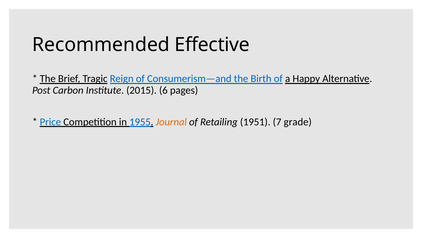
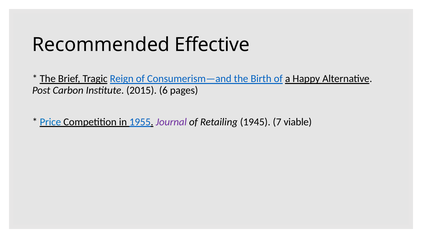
Journal colour: orange -> purple (171, 122)
1951: 1951 -> 1945 (255, 122)
grade: grade -> viable (298, 122)
